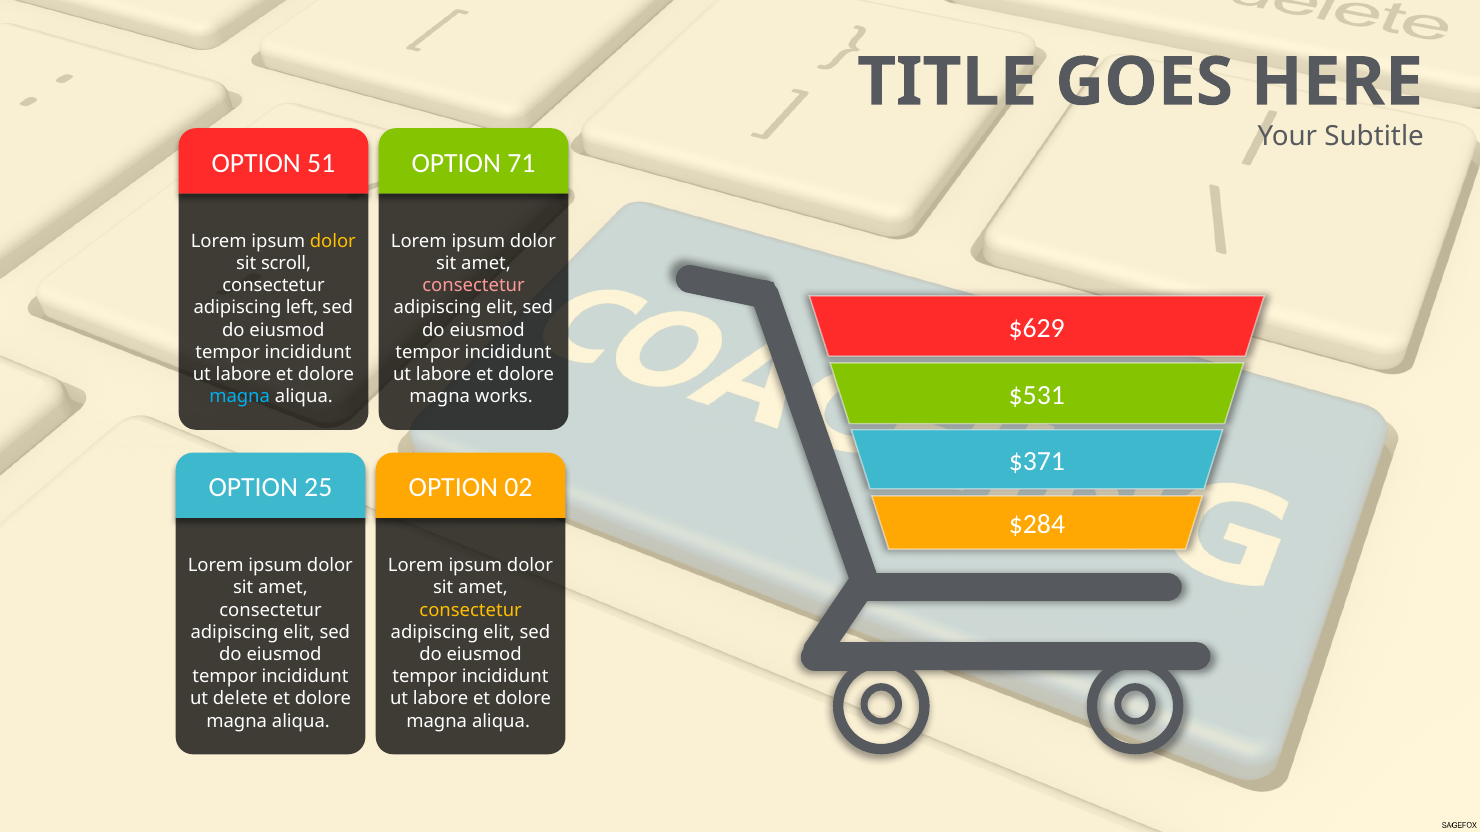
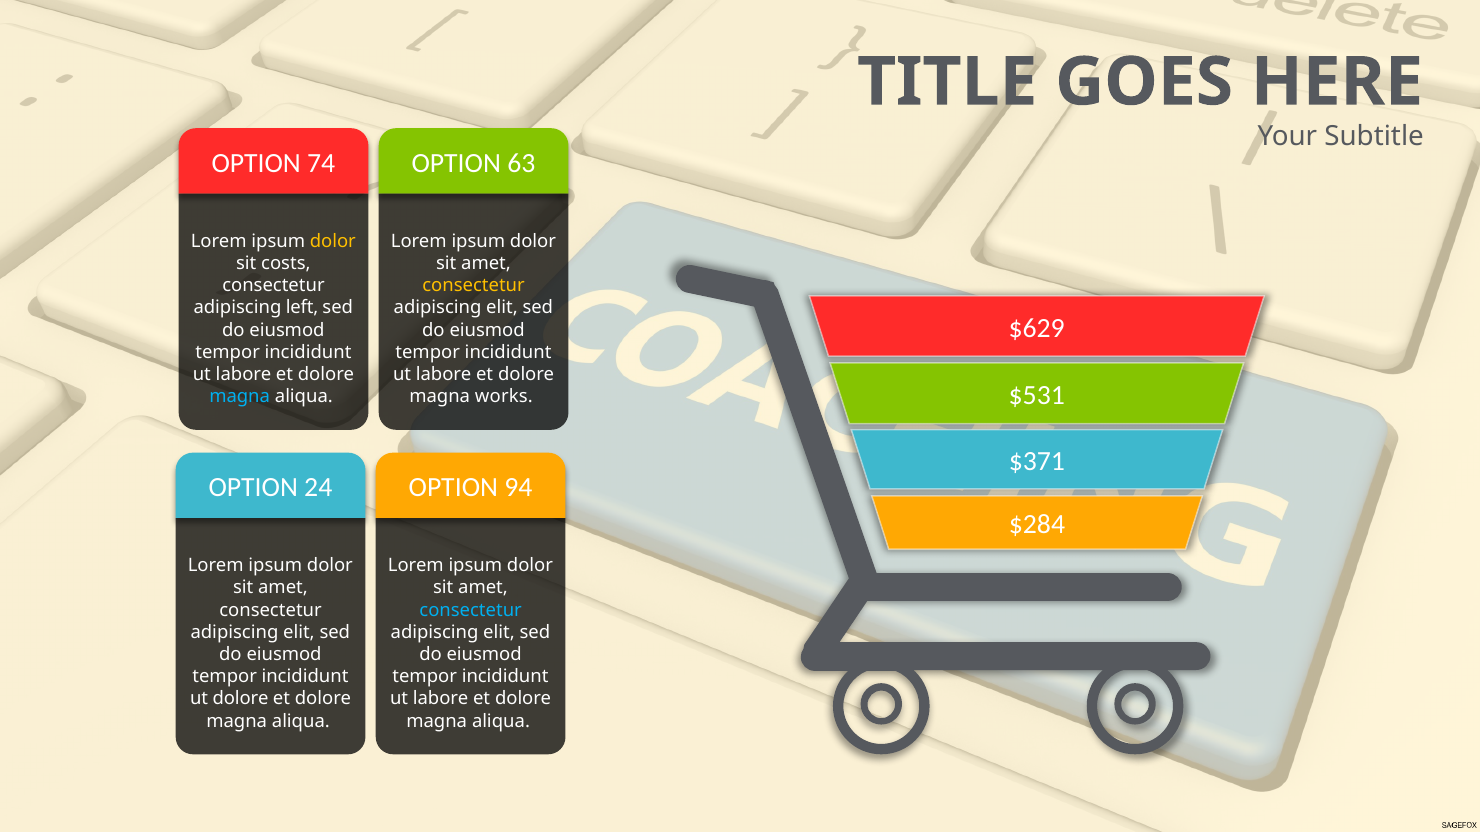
51: 51 -> 74 (321, 163)
71: 71 -> 63 (521, 163)
scroll: scroll -> costs (286, 264)
consectetur colour: pink -> yellow (474, 286)
25: 25 -> 24 (318, 488)
02: 02 -> 94 (518, 488)
consectetur colour: yellow -> light blue (471, 610)
ut delete: delete -> dolore (241, 699)
